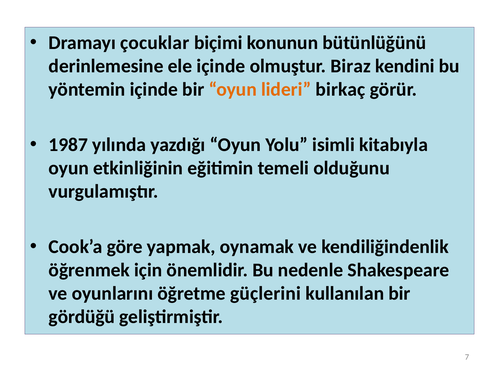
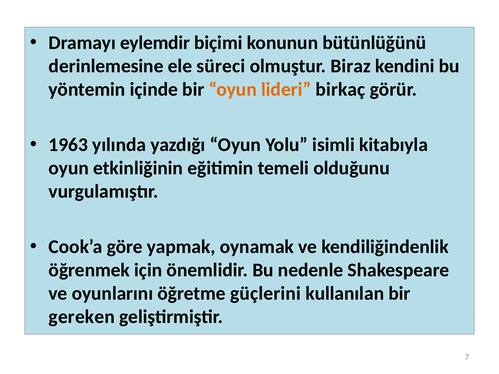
çocuklar: çocuklar -> eylemdir (155, 43)
ele içinde: içinde -> süreci (221, 66)
1987: 1987 -> 1963 (68, 145)
gördüğü: gördüğü -> gereken (82, 317)
